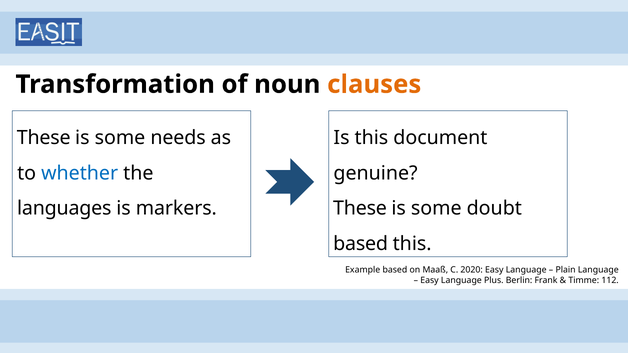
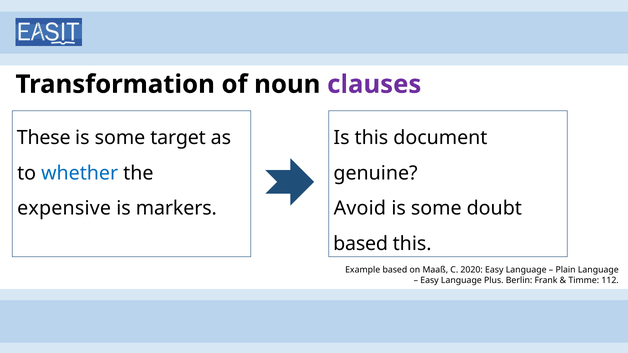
clauses colour: orange -> purple (374, 84)
needs: needs -> target (178, 138)
languages: languages -> expensive (64, 209)
These: These -> Avoid (360, 209)
